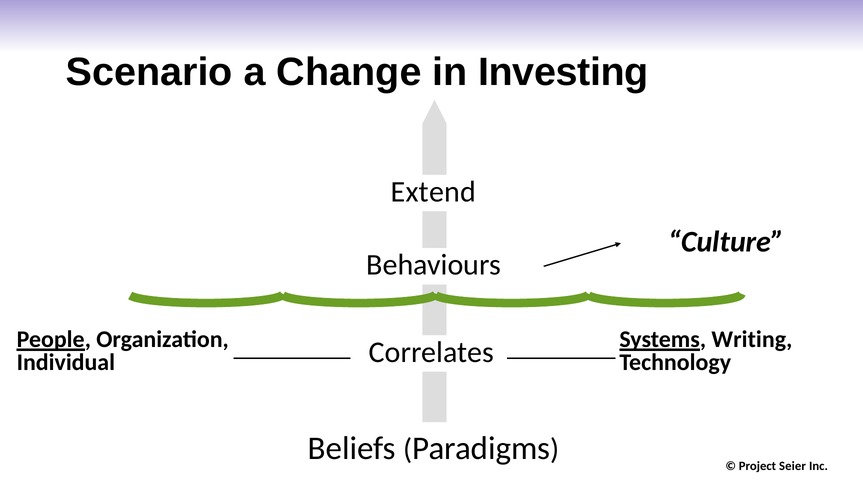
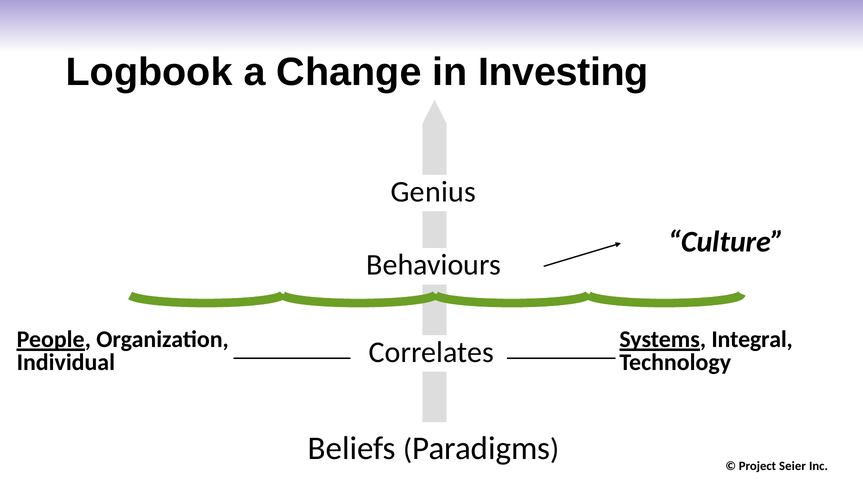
Scenario: Scenario -> Logbook (149, 73)
Extend: Extend -> Genius (433, 192)
Writing: Writing -> Integral (752, 340)
